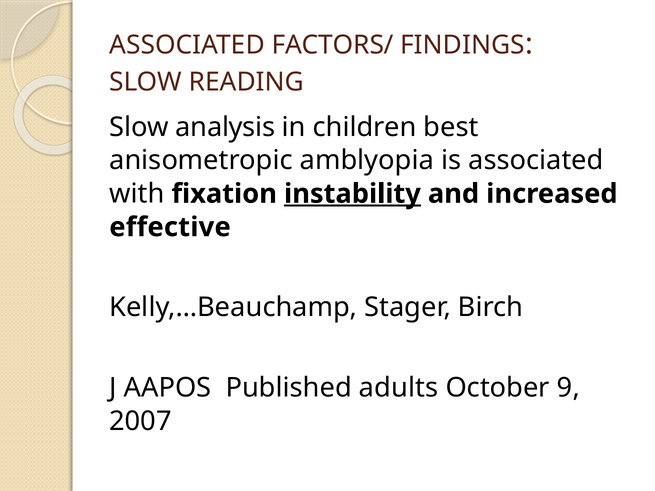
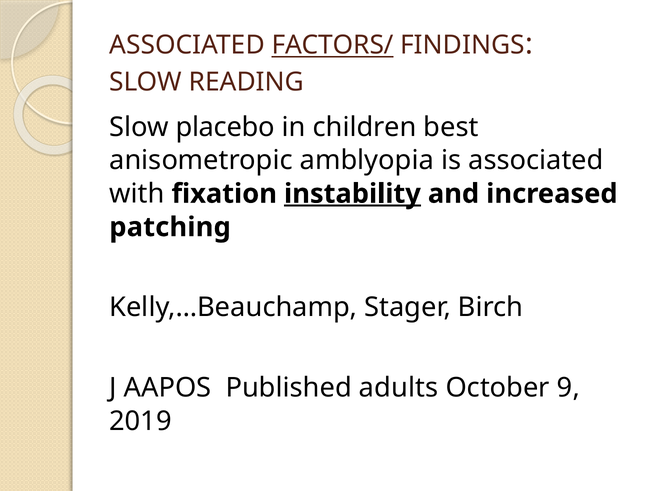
FACTORS/ underline: none -> present (333, 45)
analysis: analysis -> placebo (225, 127)
effective: effective -> patching (170, 227)
2007: 2007 -> 2019 (140, 421)
